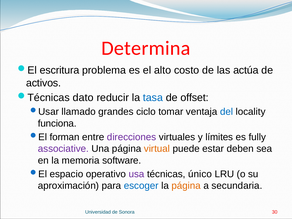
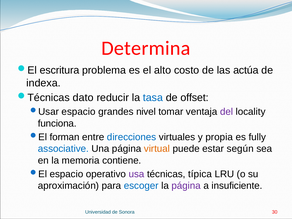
activos: activos -> indexa (43, 83)
llamado: llamado -> espacio (79, 112)
ciclo: ciclo -> nivel (146, 112)
del colour: blue -> purple (227, 112)
direcciones colour: purple -> blue (132, 137)
límites: límites -> propia (219, 137)
associative colour: purple -> blue (63, 149)
deben: deben -> según (240, 149)
software: software -> contiene (122, 160)
único: único -> típica (200, 174)
página colour: orange -> purple (186, 186)
secundaria: secundaria -> insuficiente (237, 186)
